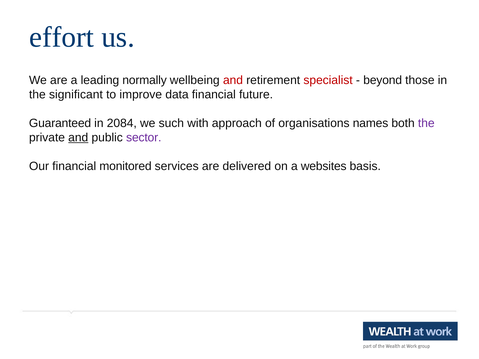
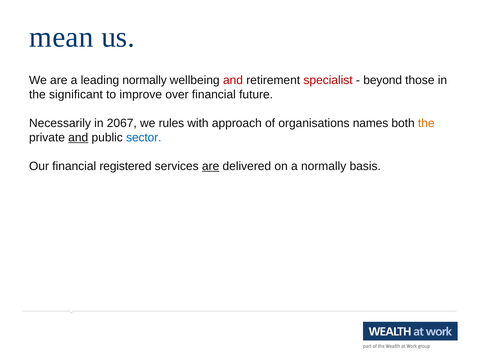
effort: effort -> mean (61, 37)
data: data -> over (177, 95)
Guaranteed: Guaranteed -> Necessarily (60, 123)
2084: 2084 -> 2067 (122, 123)
such: such -> rules (171, 123)
the colour: purple -> orange (426, 123)
sector colour: purple -> blue (144, 138)
monitored: monitored -> registered (126, 166)
are underline: none -> present (211, 166)
a websites: websites -> normally (324, 166)
